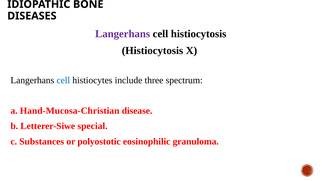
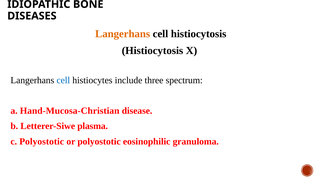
Langerhans colour: purple -> orange (123, 34)
special: special -> plasma (93, 126)
c Substances: Substances -> Polyostotic (42, 142)
